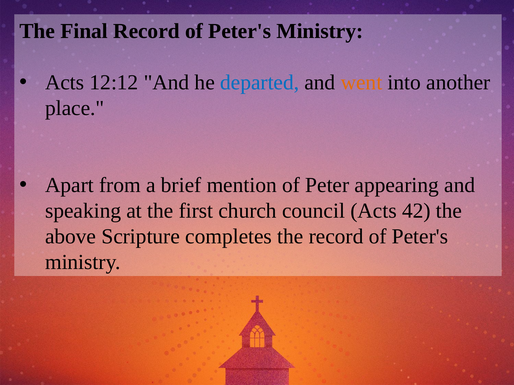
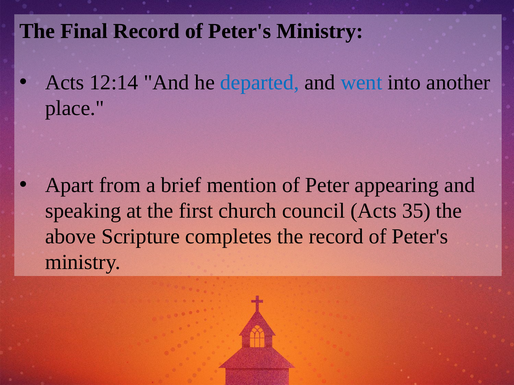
12:12: 12:12 -> 12:14 (114, 83)
went colour: orange -> blue (362, 83)
42: 42 -> 35 (416, 211)
